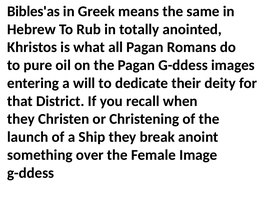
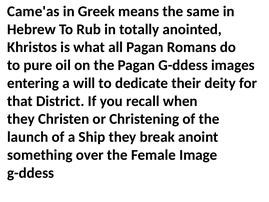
Bibles'as: Bibles'as -> Came'as (33, 11)
